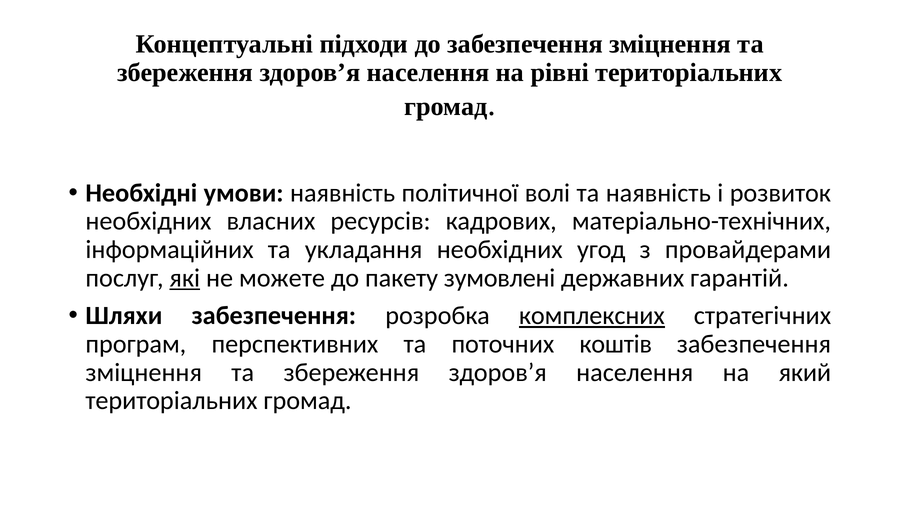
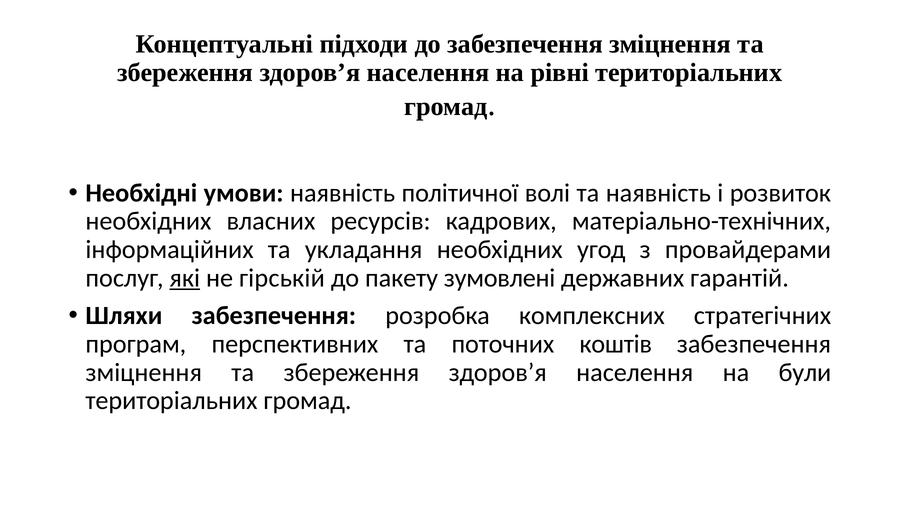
можете: можете -> гірській (282, 278)
комплексних underline: present -> none (592, 316)
який: який -> були (805, 373)
